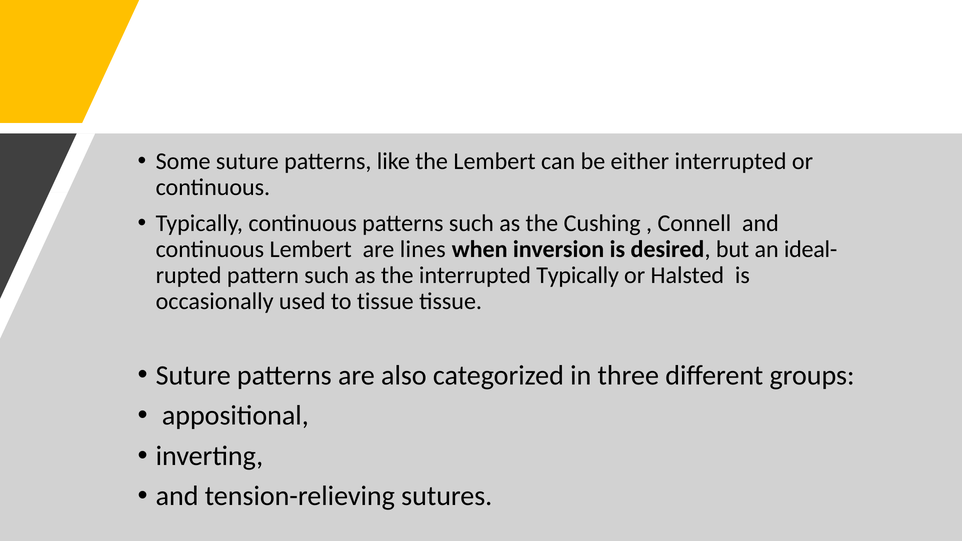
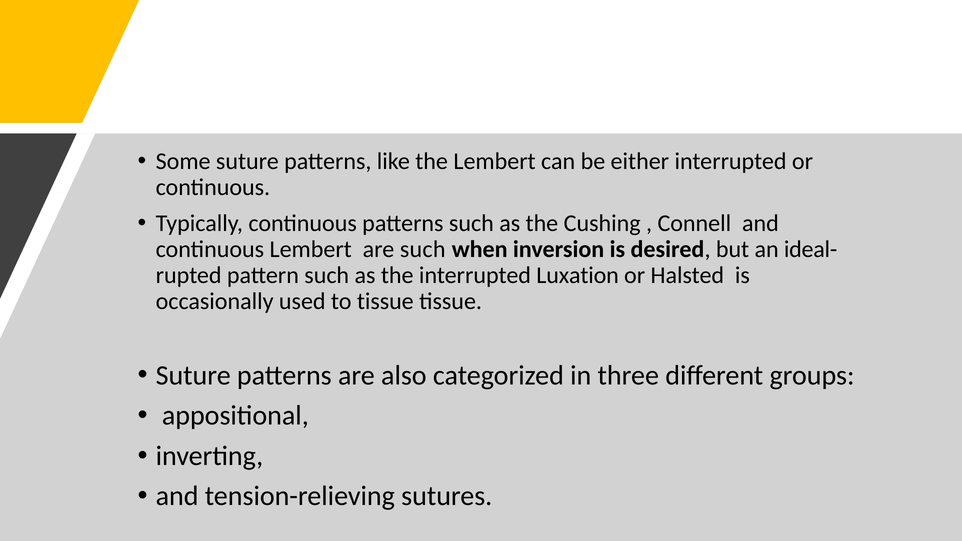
are lines: lines -> such (423, 249)
interrupted Typically: Typically -> Luxation (578, 275)
